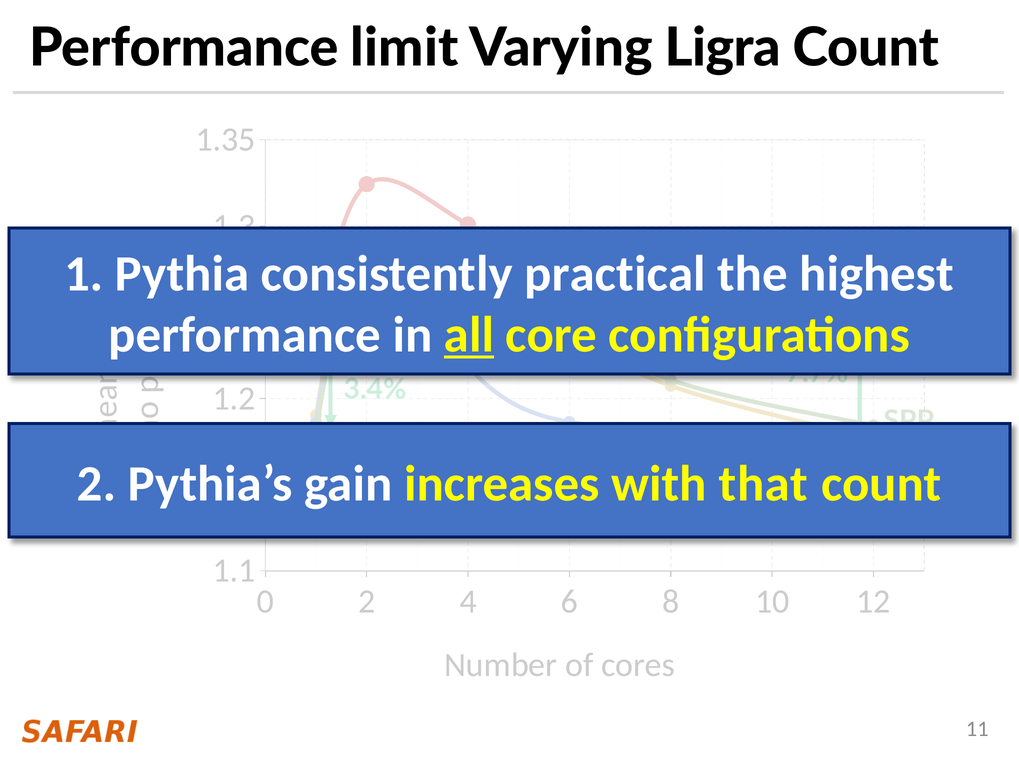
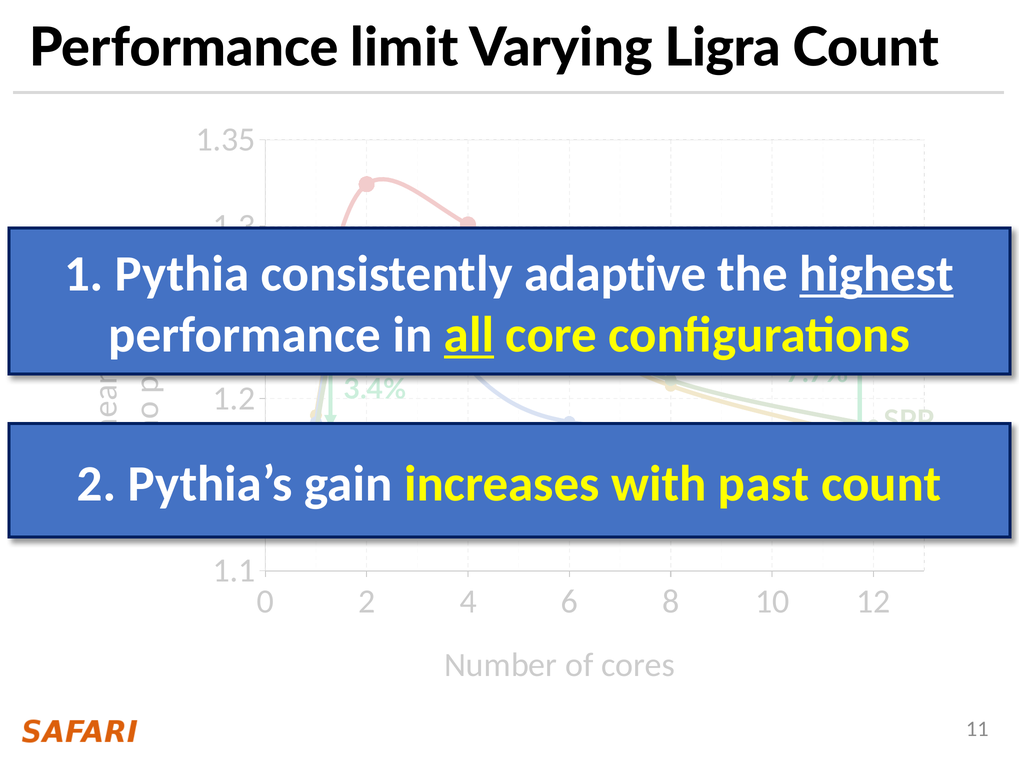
practical: practical -> adaptive (615, 274)
highest underline: none -> present (877, 274)
that: that -> past (764, 484)
